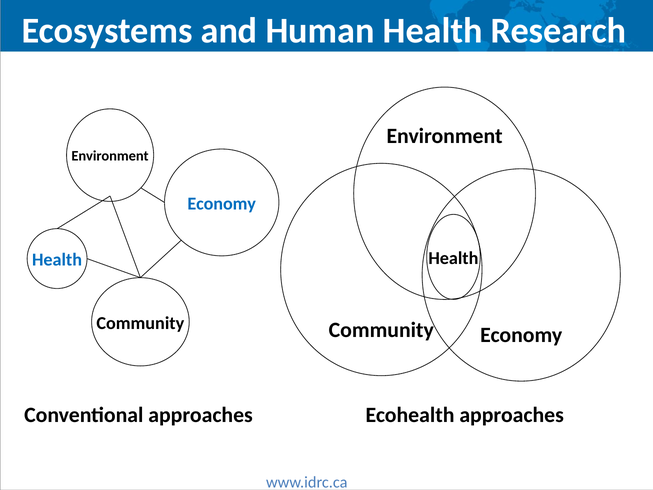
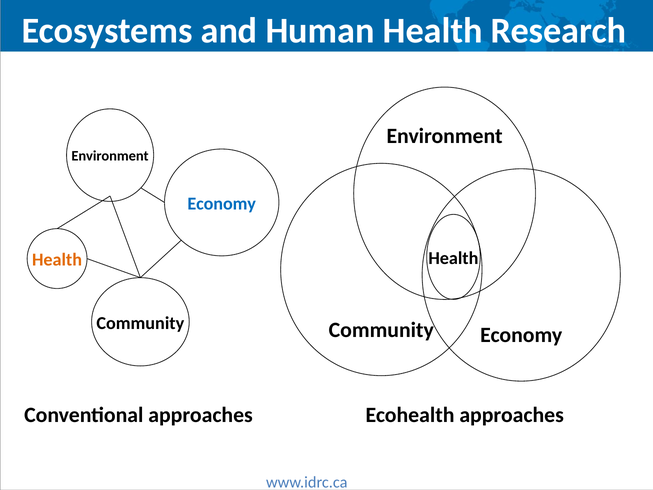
Health colour: blue -> orange (57, 260)
